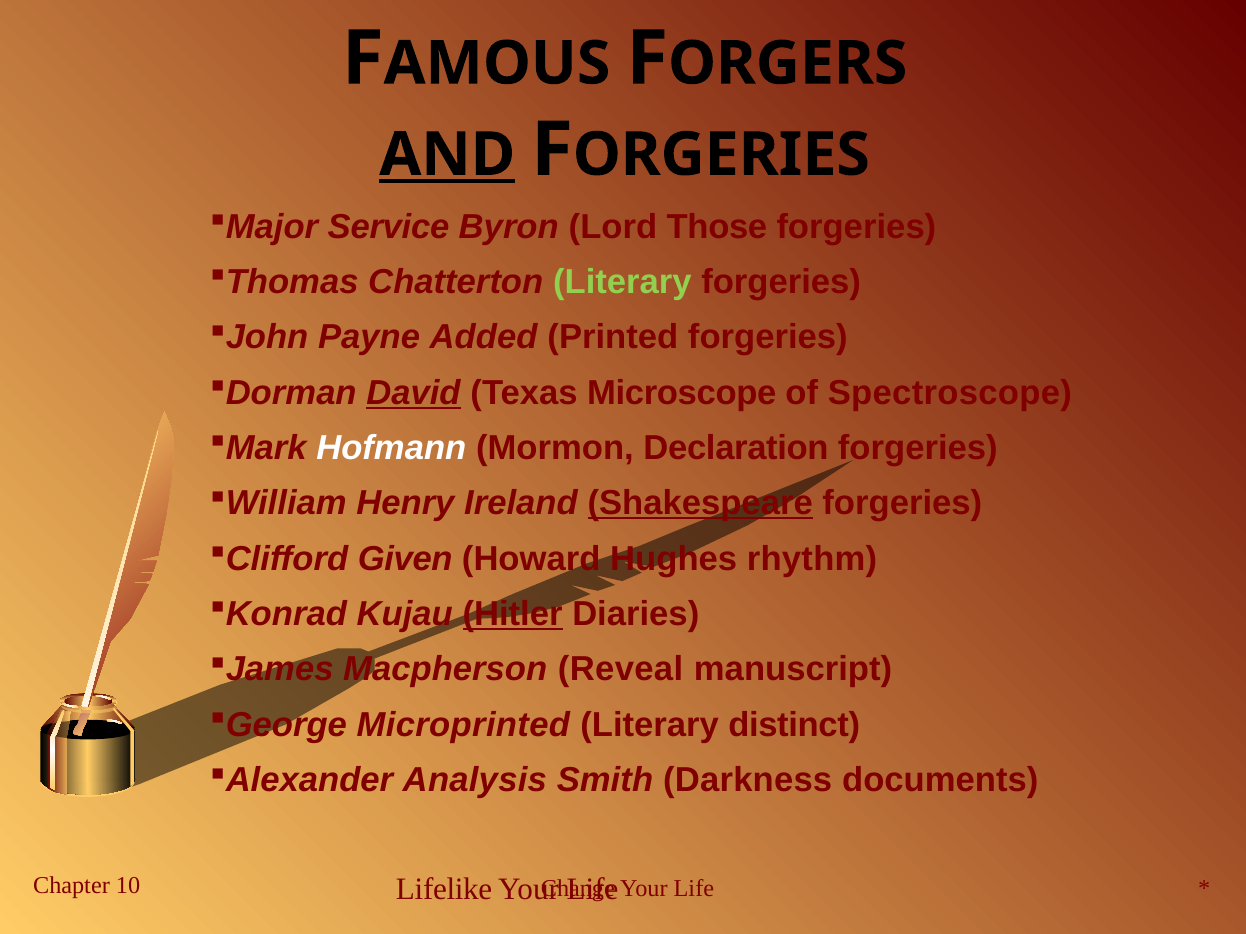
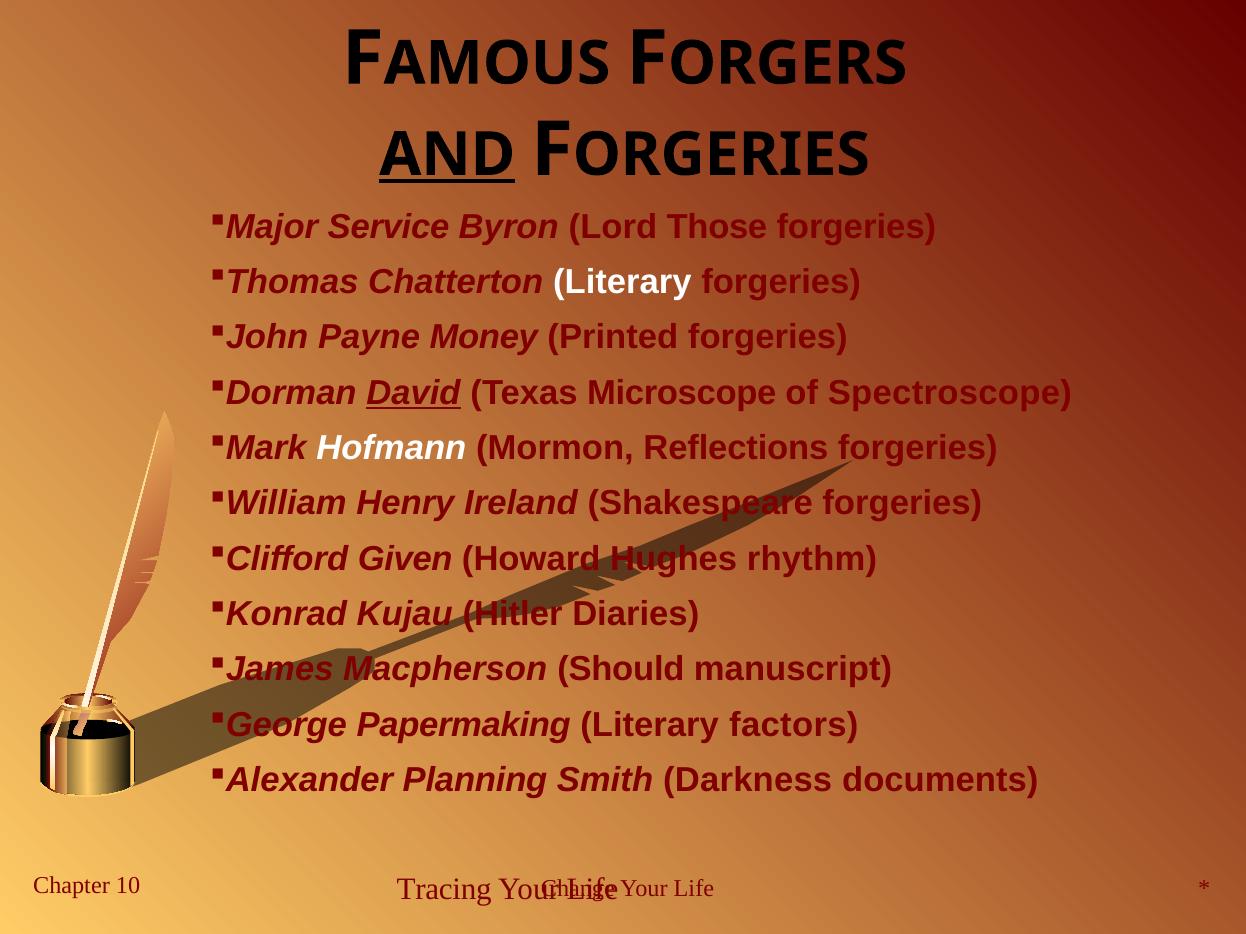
Literary colour: light green -> white (622, 282)
Added: Added -> Money (484, 338)
Declaration: Declaration -> Reflections (736, 448)
Shakespeare underline: present -> none (700, 504)
Hitler underline: present -> none (513, 614)
Reveal: Reveal -> Should (621, 670)
Microprinted: Microprinted -> Papermaking (464, 725)
distinct: distinct -> factors (794, 725)
Analysis: Analysis -> Planning (475, 781)
Lifelike: Lifelike -> Tracing (444, 890)
